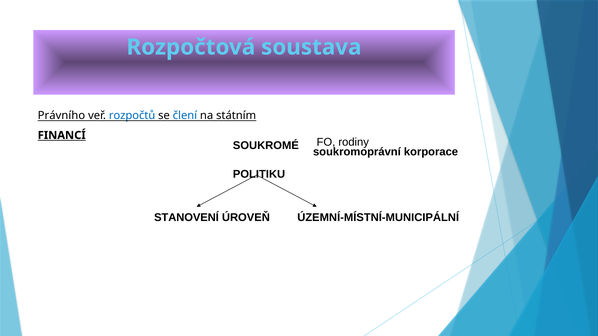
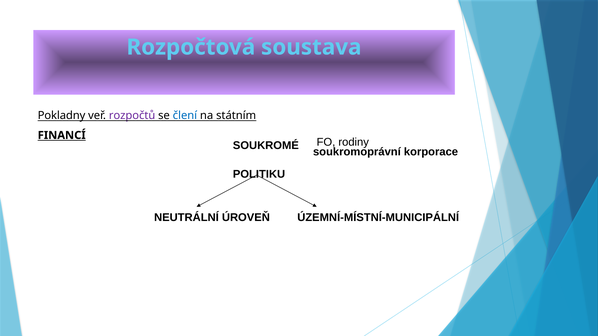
Právního: Právního -> Pokladny (62, 116)
rozpočtů colour: blue -> purple (132, 116)
STANOVENÍ: STANOVENÍ -> NEUTRÁLNÍ (186, 218)
